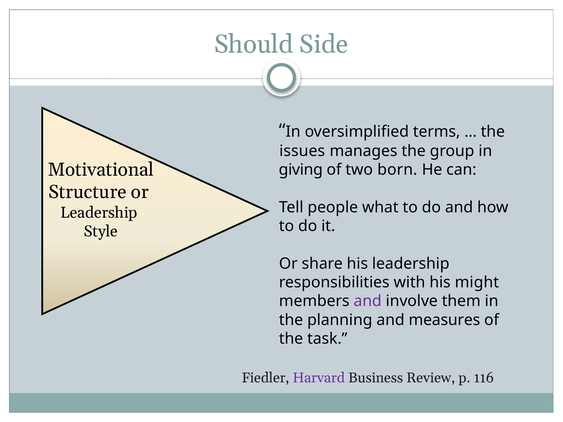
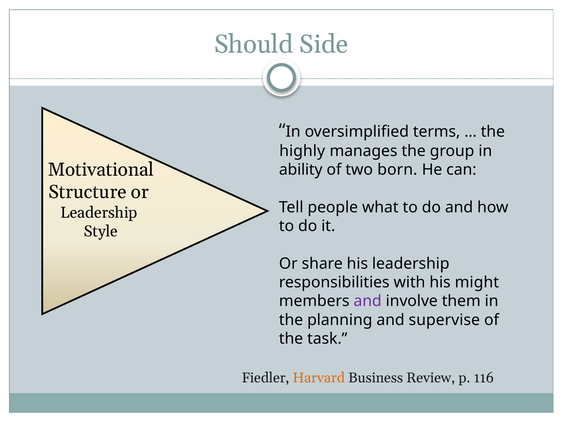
issues: issues -> highly (302, 151)
giving: giving -> ability (301, 170)
measures: measures -> supervise (444, 320)
Harvard colour: purple -> orange (319, 378)
